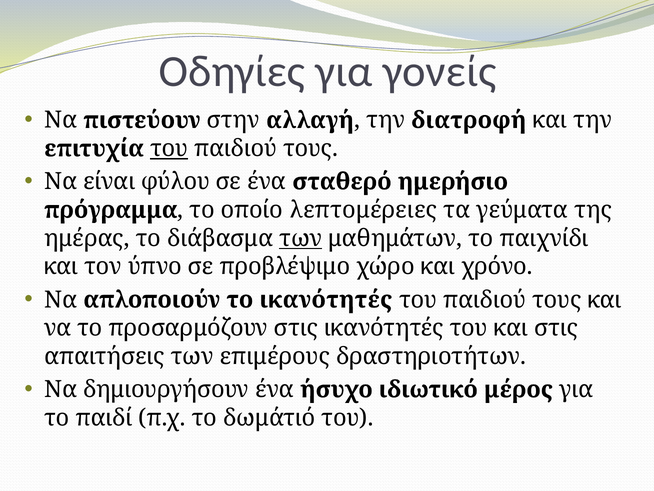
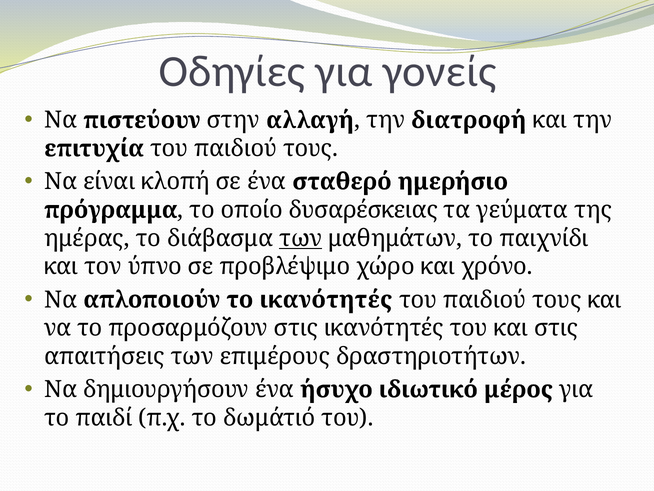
του underline: present -> none (169, 148)
φύλου: φύλου -> κλοπή (176, 181)
λεπτομέρειες: λεπτομέρειες -> δυσαρέσκειας (363, 210)
